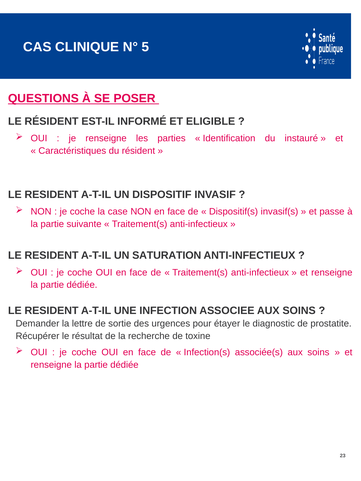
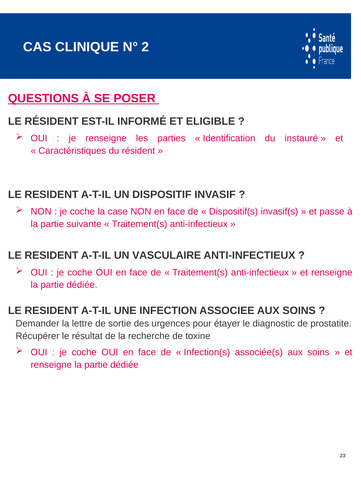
5: 5 -> 2 (145, 47)
SATURATION: SATURATION -> VASCULAIRE (167, 256)
